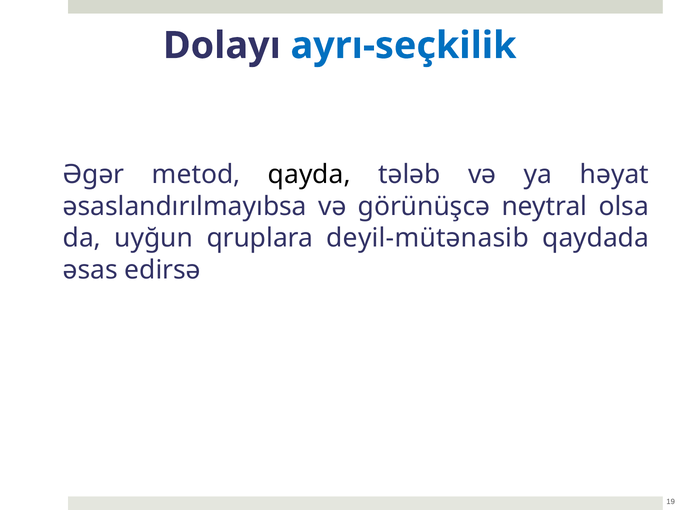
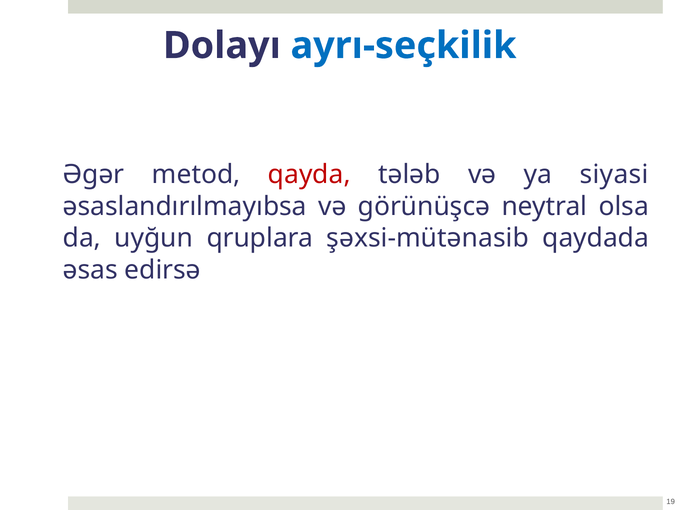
qayda colour: black -> red (309, 175)
həyat: həyat -> siyasi (614, 175)
deyil-mütənasib: deyil-mütənasib -> şəxsi-mütənasib (428, 238)
